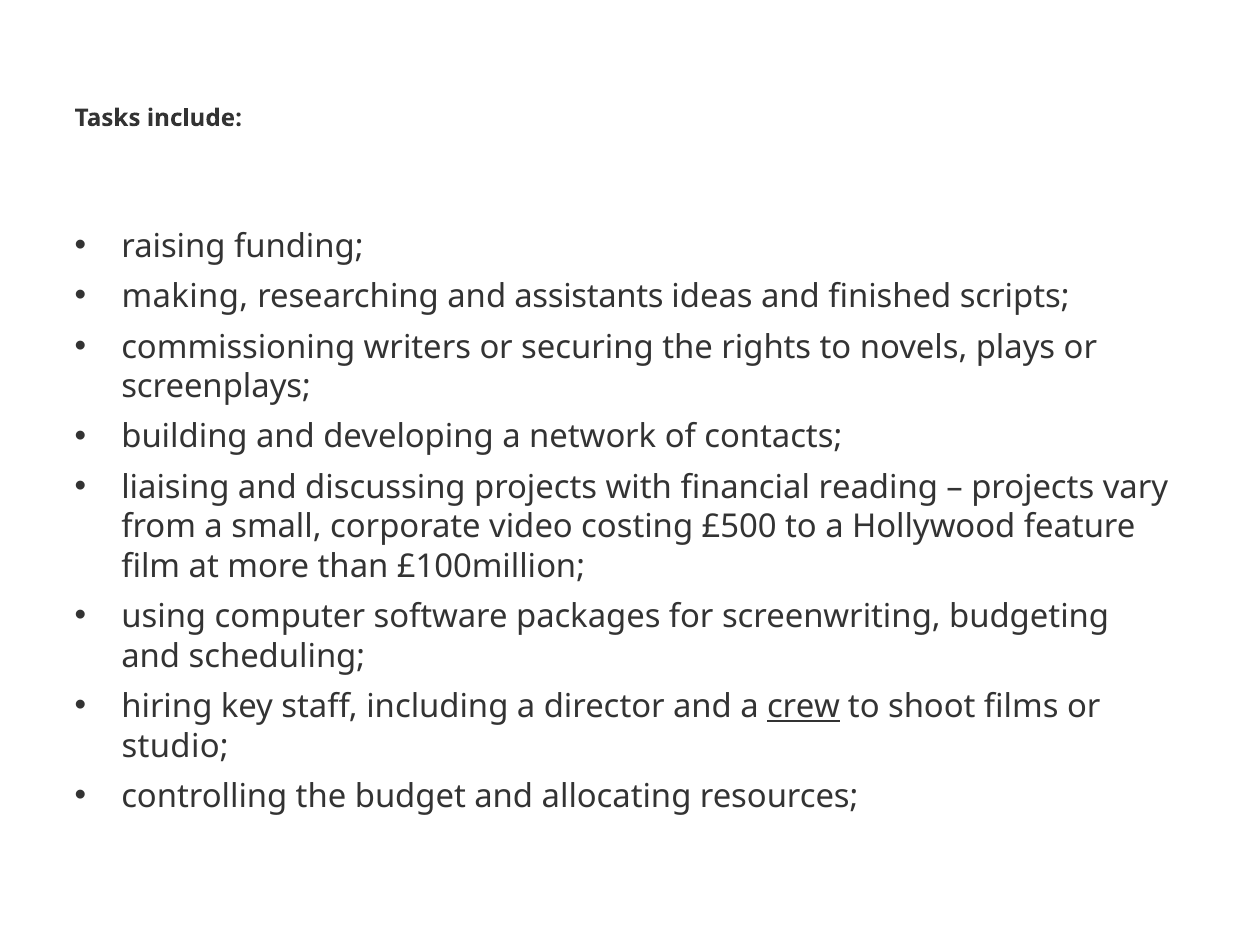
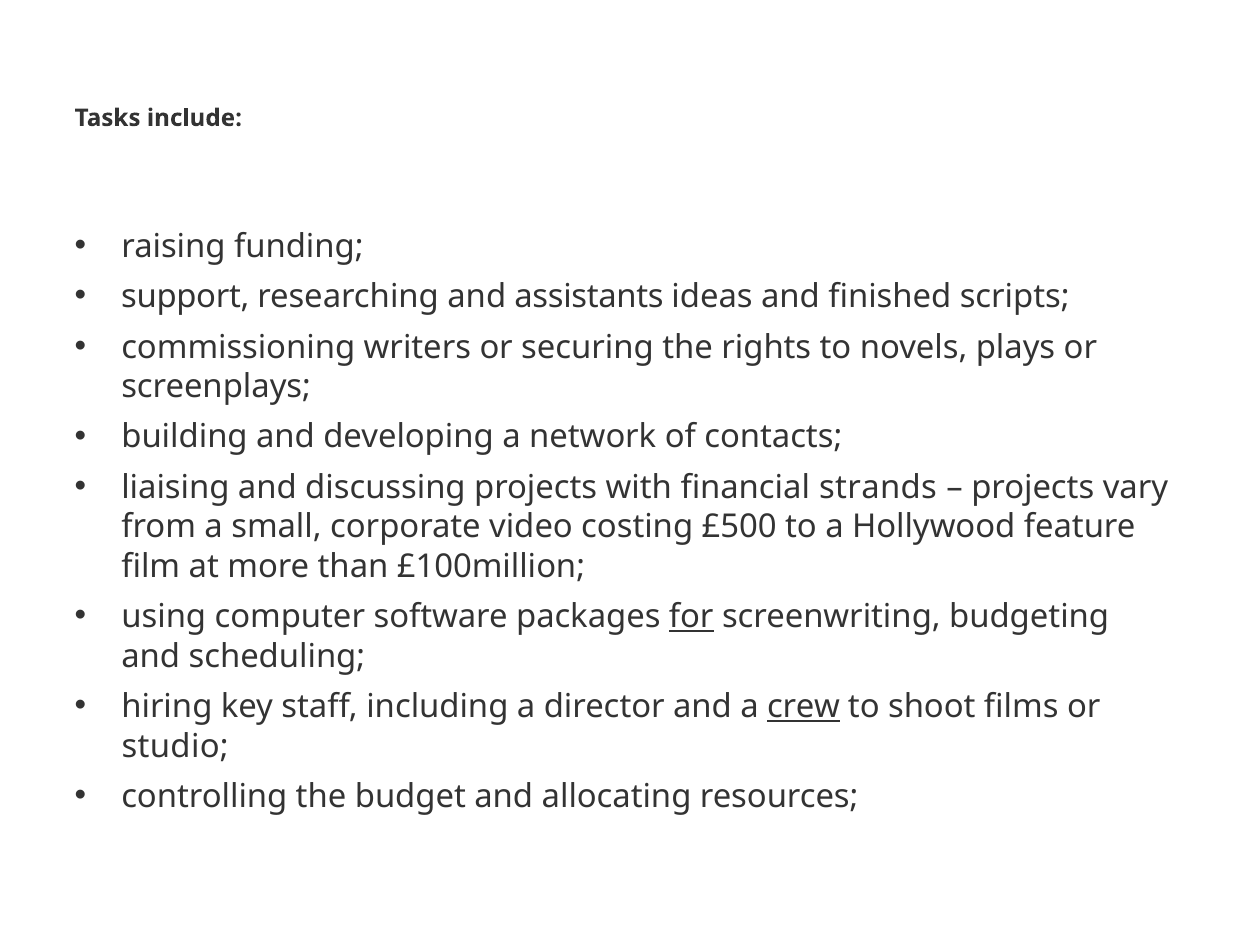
making: making -> support (185, 297)
reading: reading -> strands (878, 487)
for underline: none -> present (691, 617)
